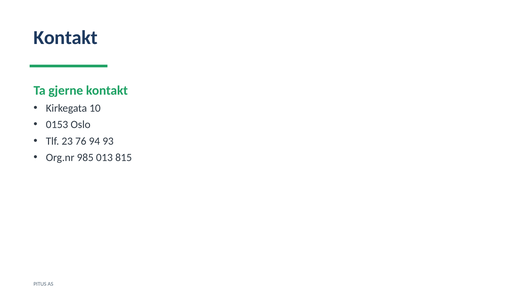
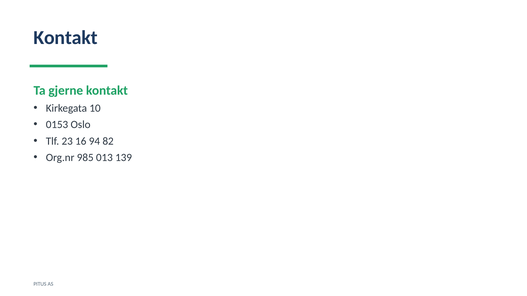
76: 76 -> 16 (81, 141)
93: 93 -> 82 (108, 141)
815: 815 -> 139 (124, 158)
